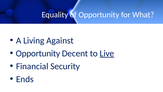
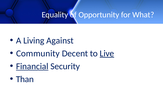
Opportunity: Opportunity -> Community (38, 53)
Financial underline: none -> present (32, 66)
Ends: Ends -> Than (25, 79)
